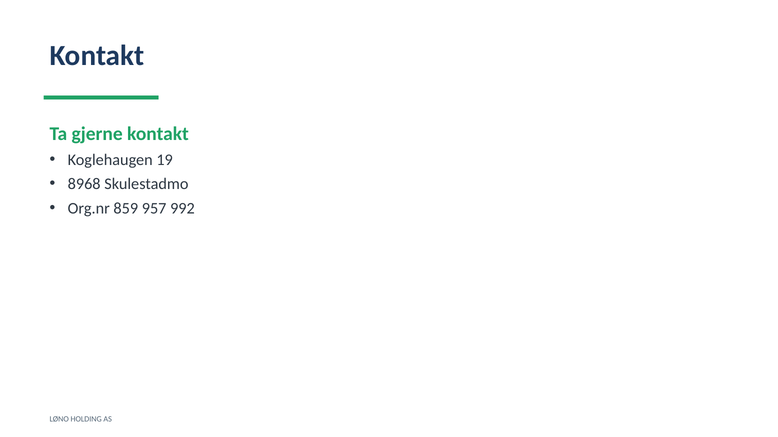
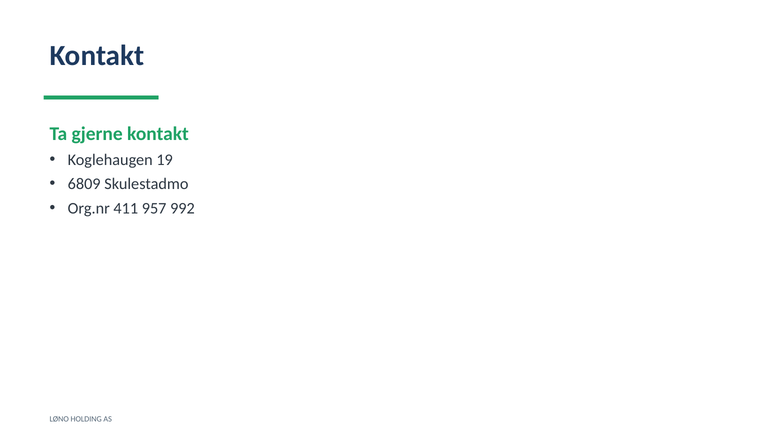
8968: 8968 -> 6809 (84, 184)
859: 859 -> 411 (126, 209)
